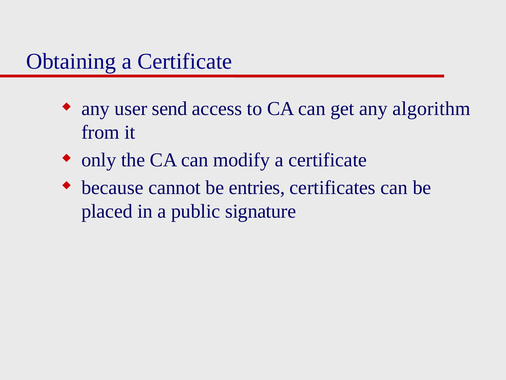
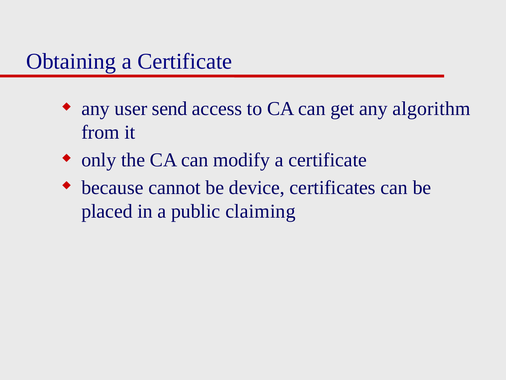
entries: entries -> device (257, 187)
signature: signature -> claiming (260, 211)
